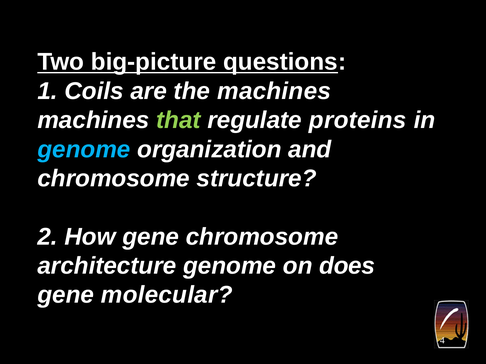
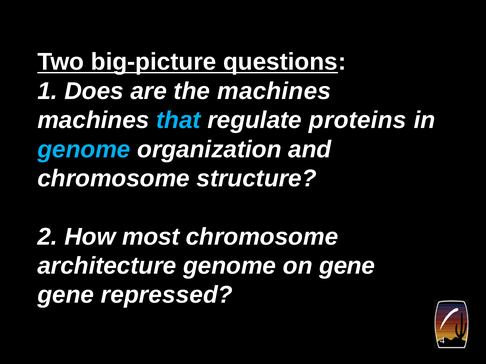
Coils: Coils -> Does (94, 91)
that colour: light green -> light blue (178, 120)
How gene: gene -> most (151, 237)
on does: does -> gene (347, 266)
molecular: molecular -> repressed (167, 295)
